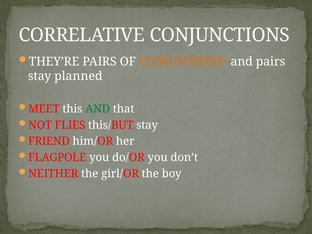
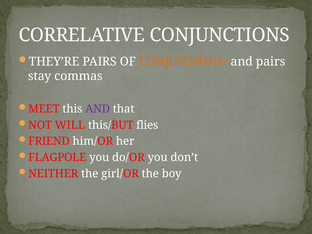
planned: planned -> commas (78, 76)
AND colour: green -> purple (98, 109)
FLIES: FLIES -> WILL (70, 125)
this/BUT stay: stay -> flies (147, 125)
